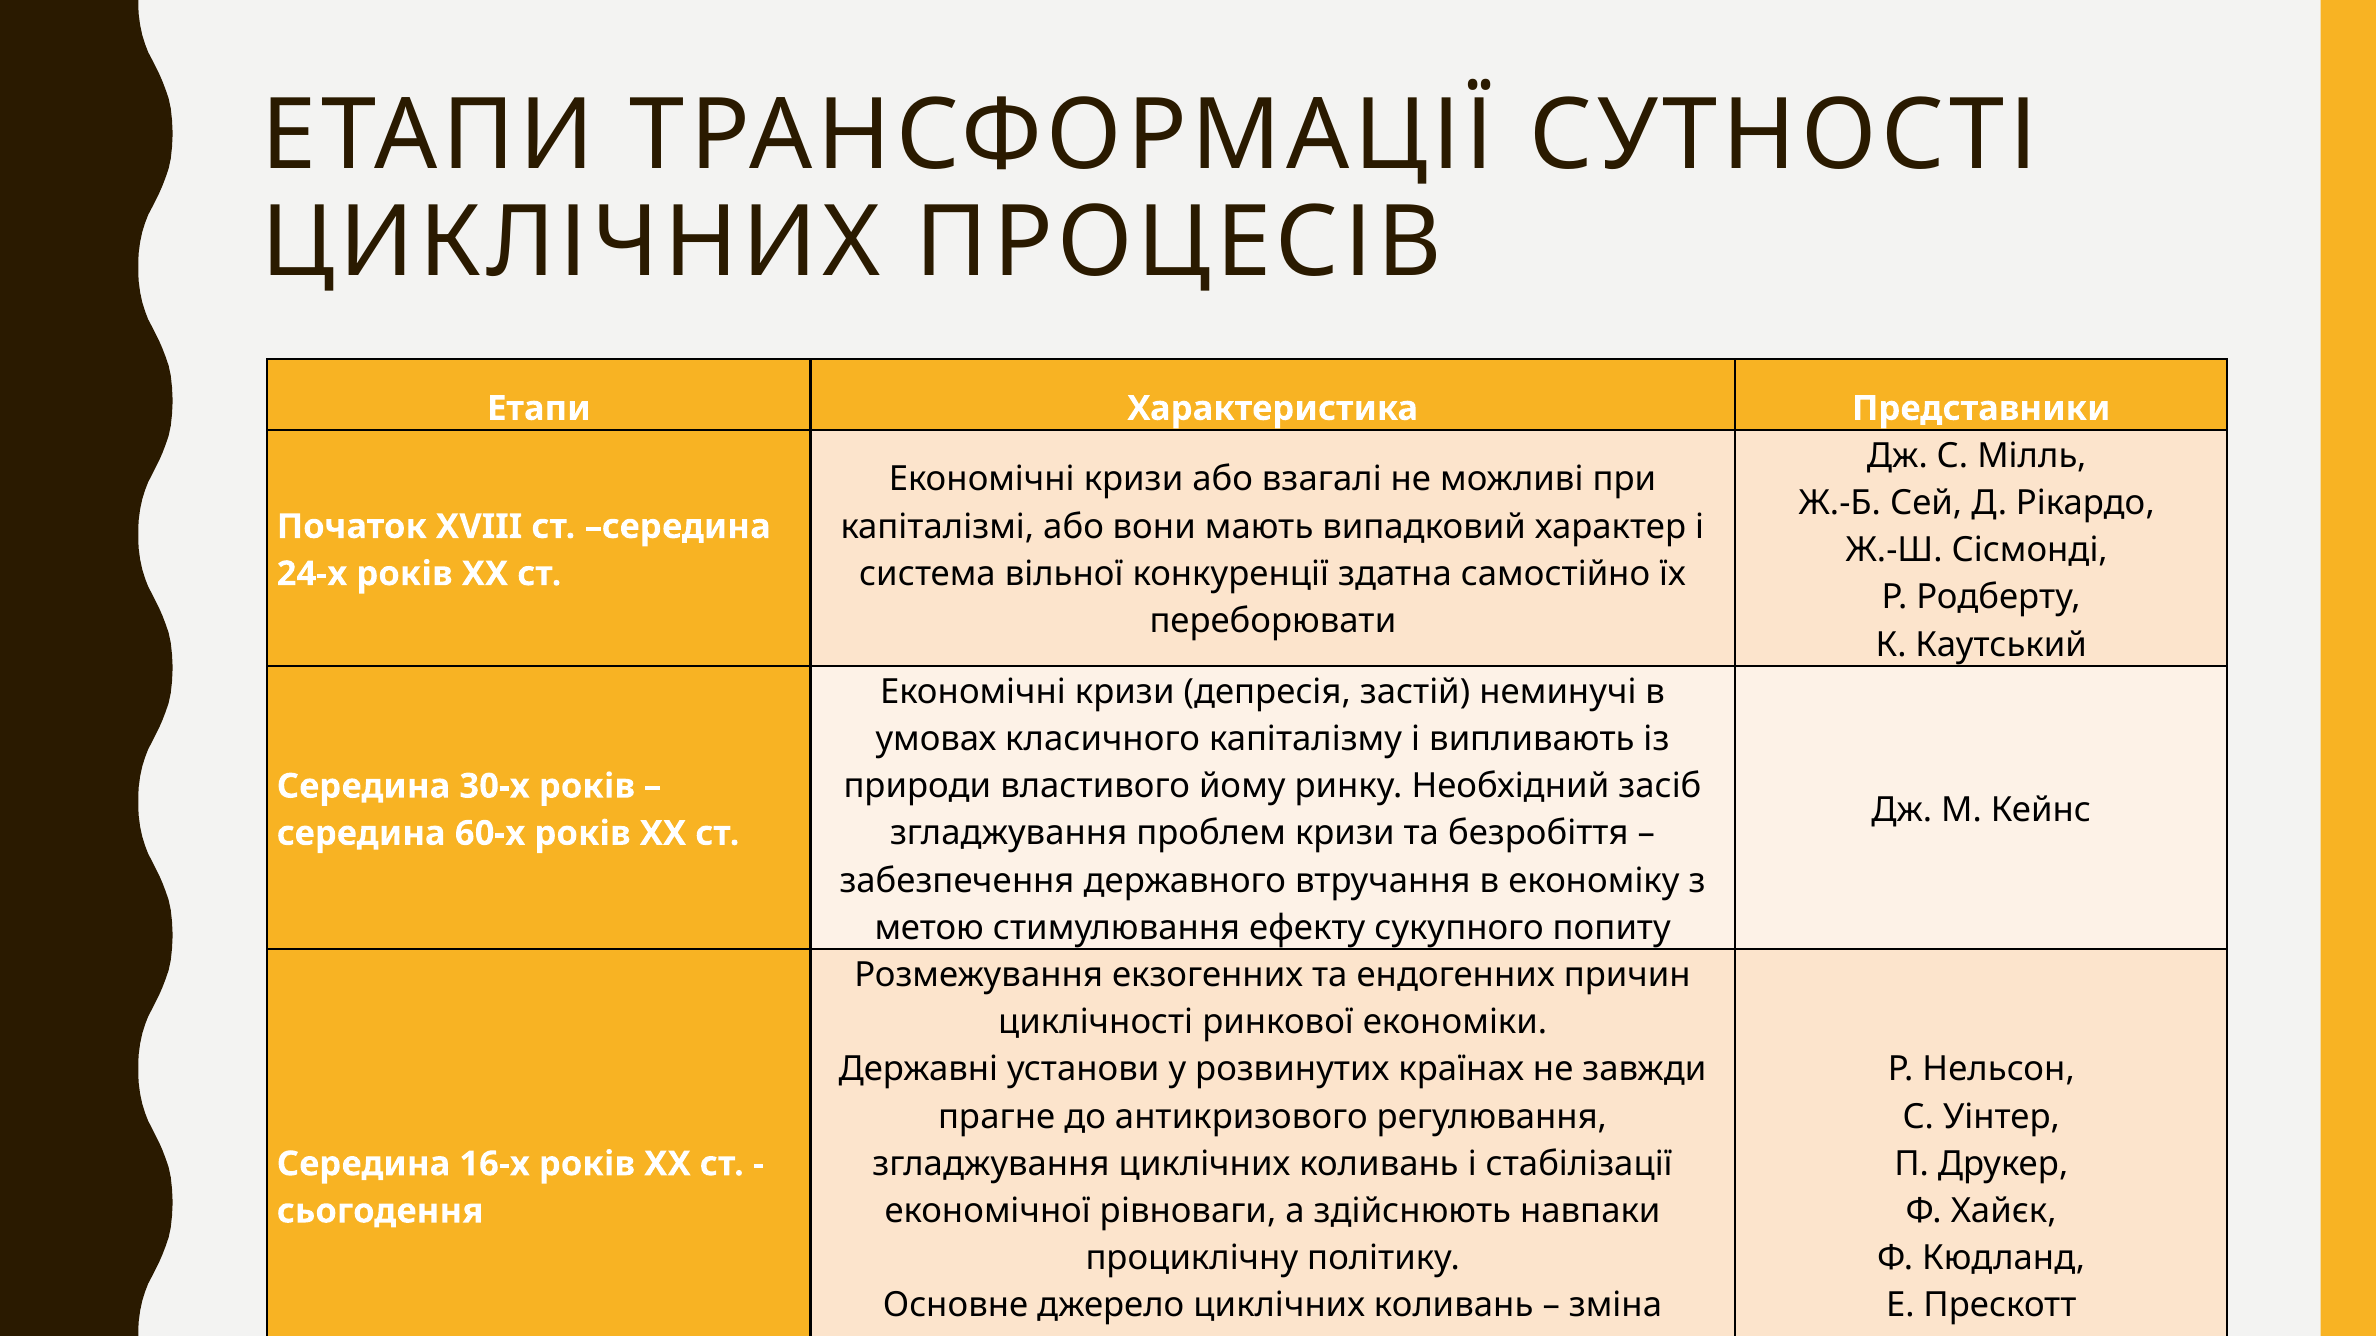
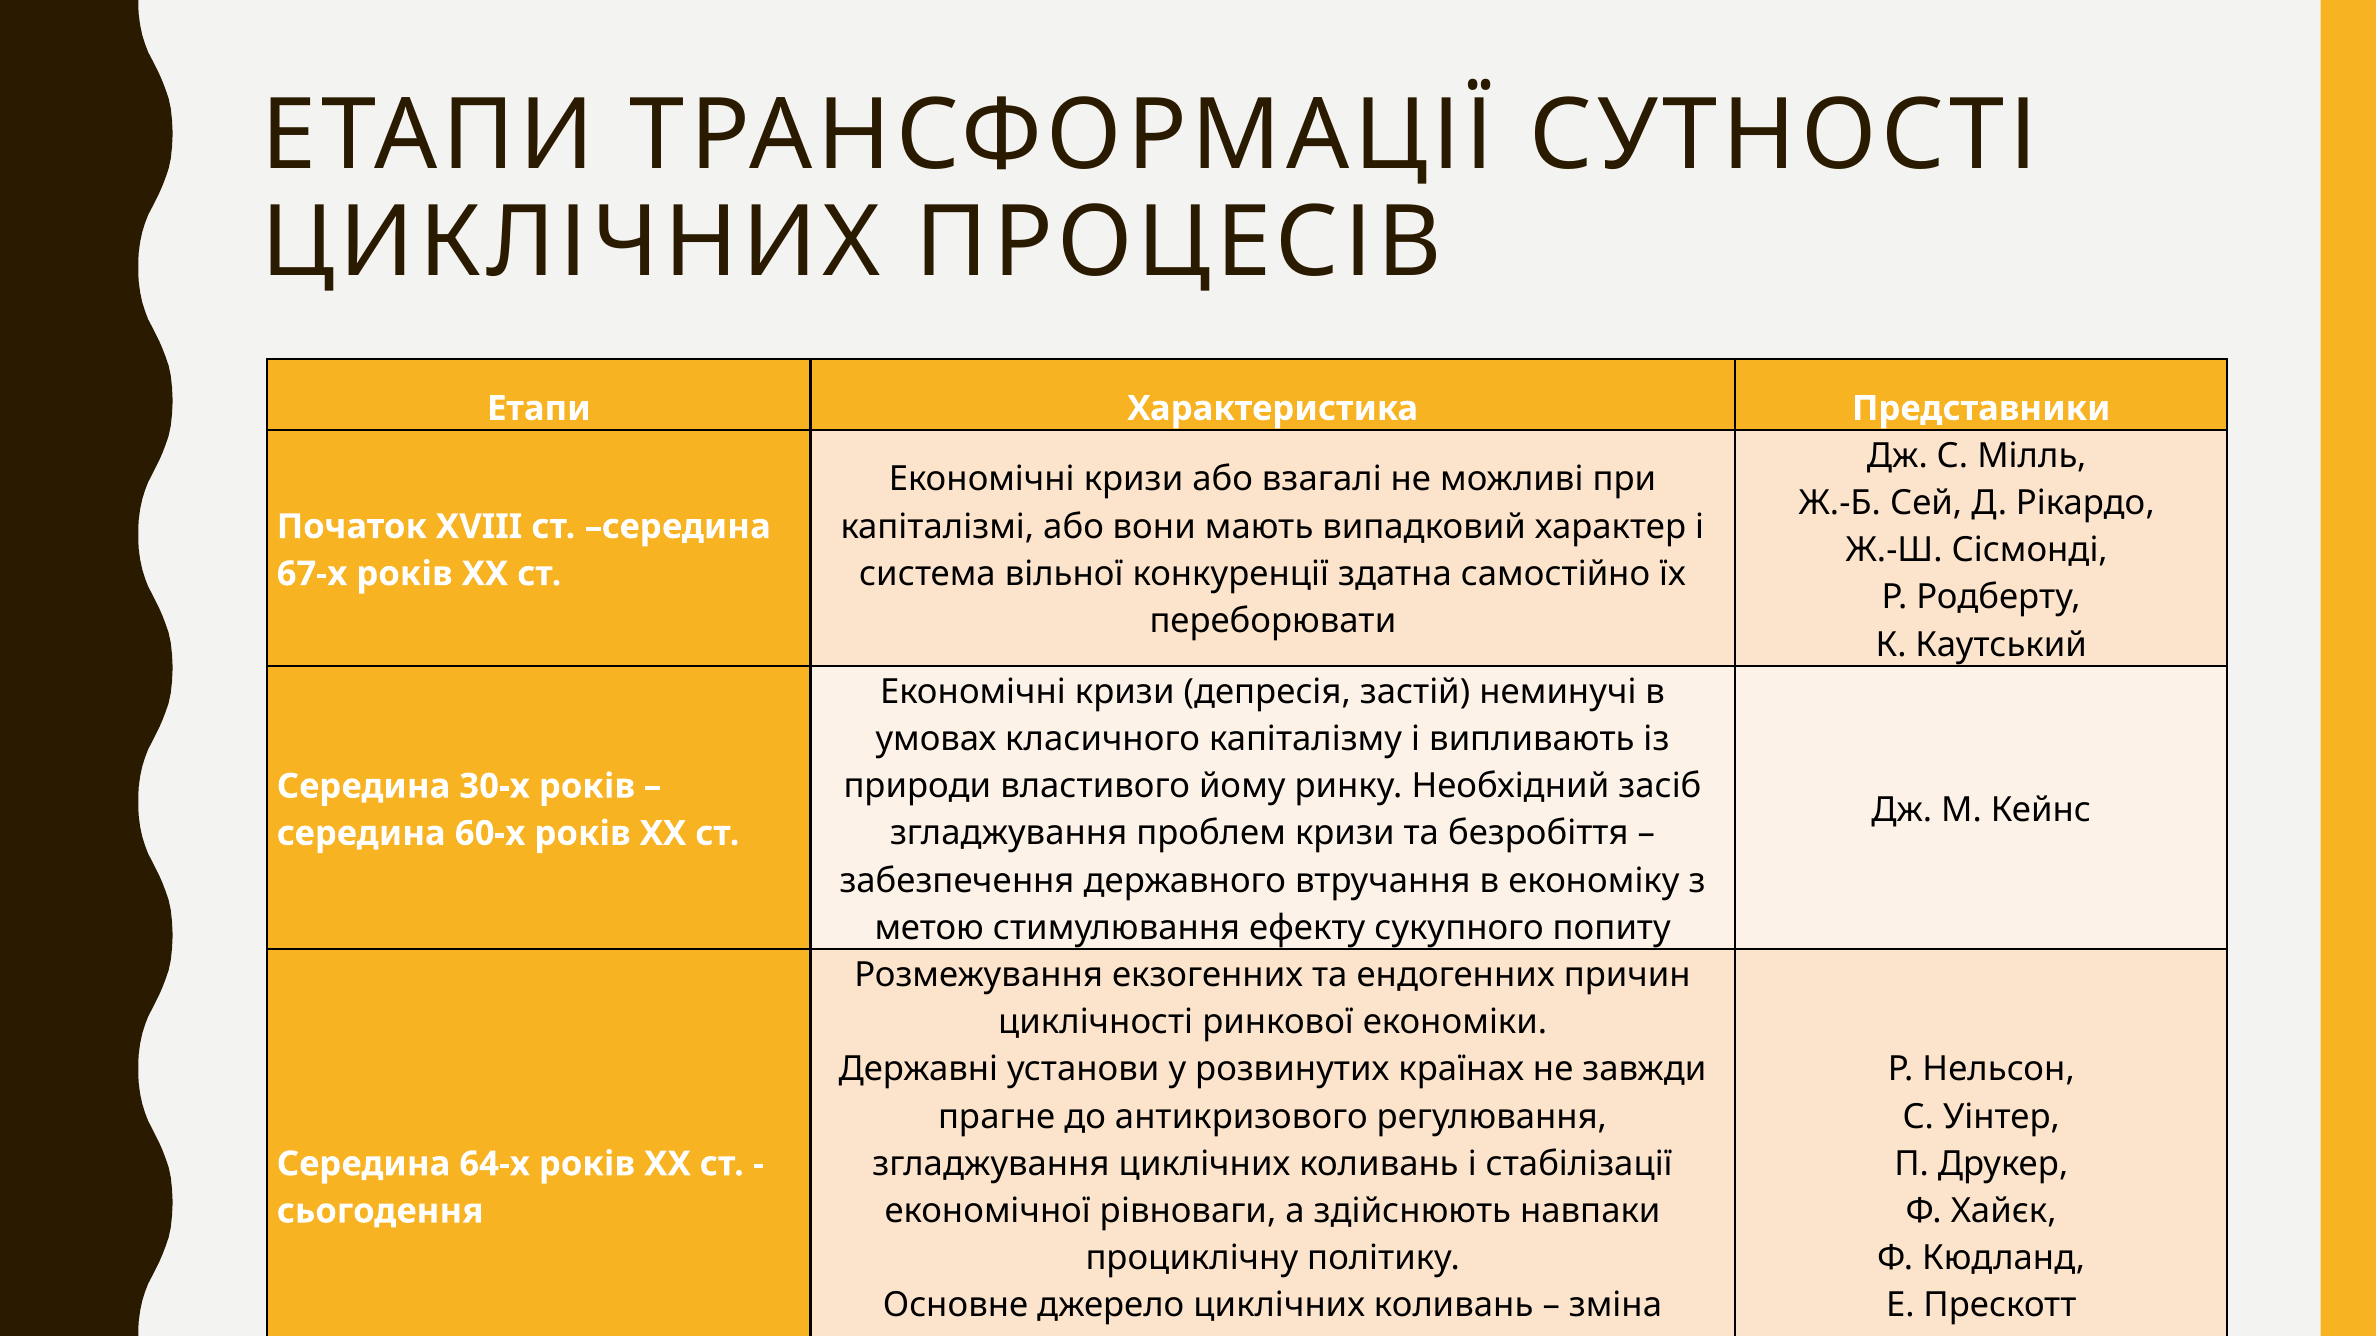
24-х: 24-х -> 67-х (312, 574)
16-х: 16-х -> 64-х (495, 1164)
